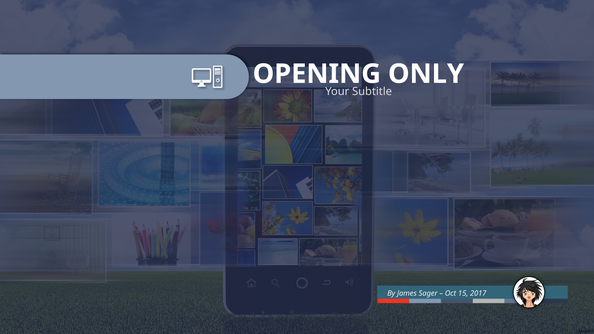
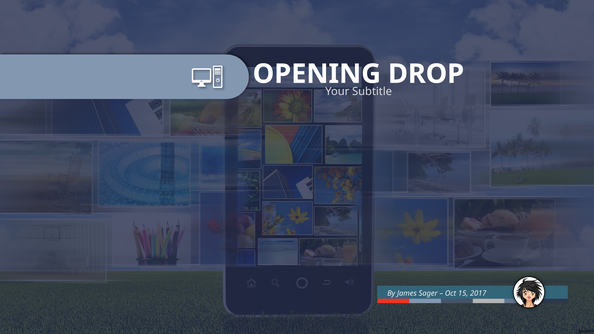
ONLY: ONLY -> DROP (426, 74)
